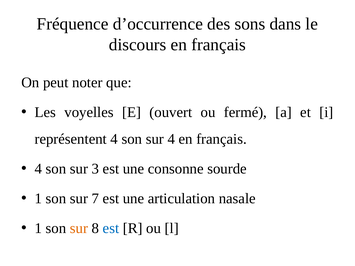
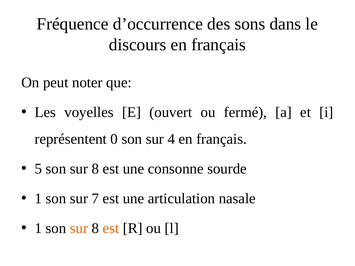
représentent 4: 4 -> 0 (114, 139)
4: 4 -> 5 (38, 169)
3: 3 -> 8 (95, 169)
est colour: blue -> orange (111, 228)
